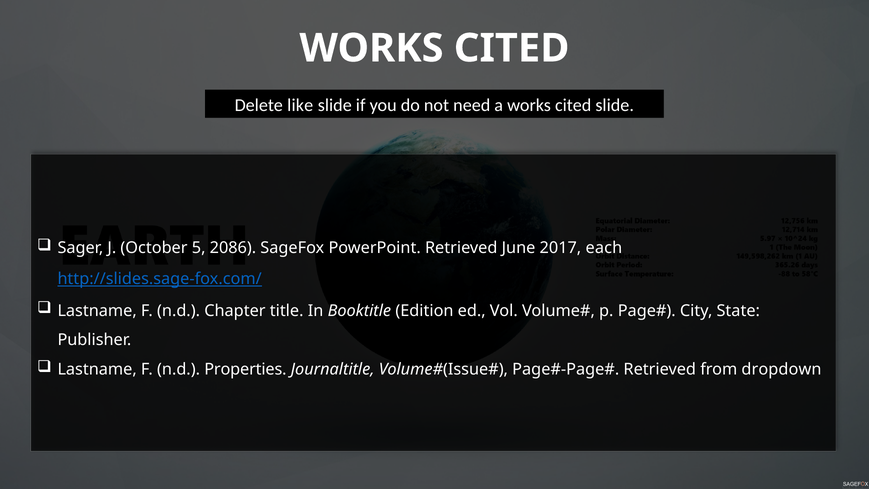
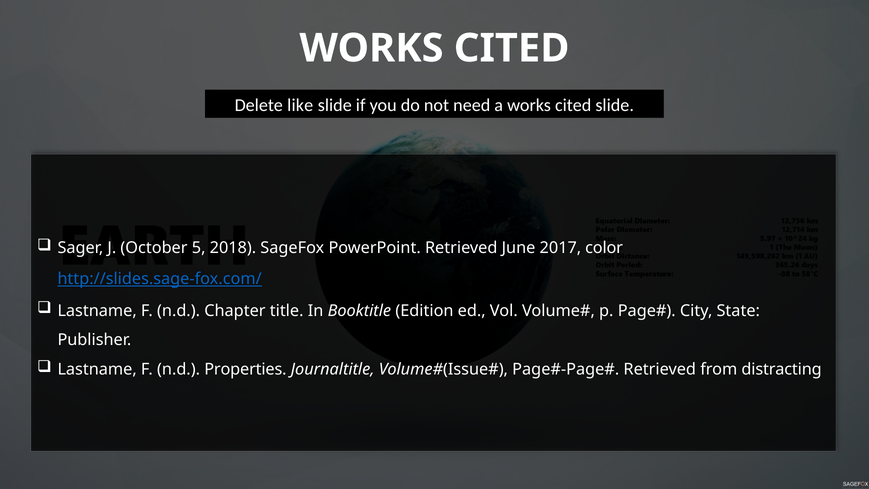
2086: 2086 -> 2018 (233, 248)
each: each -> color (604, 248)
dropdown: dropdown -> distracting (782, 369)
